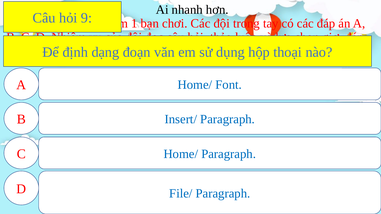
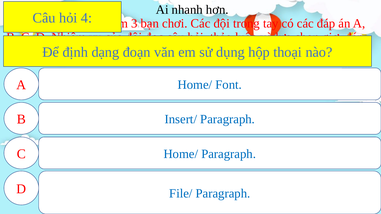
9: 9 -> 4 (87, 18)
1: 1 -> 3 (134, 23)
